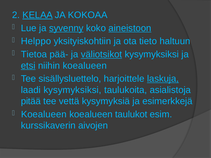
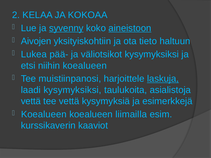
KELAA underline: present -> none (38, 15)
Helppo: Helppo -> Aivojen (36, 41)
Tietoa: Tietoa -> Lukea (34, 54)
väliotsikot underline: present -> none (101, 54)
etsi underline: present -> none (28, 66)
sisällysluettelo: sisällysluettelo -> muistiinpanosi (70, 79)
pitää: pitää -> vettä (31, 101)
taulukot: taulukot -> liimailla (131, 115)
aivojen: aivojen -> kaaviot (93, 126)
